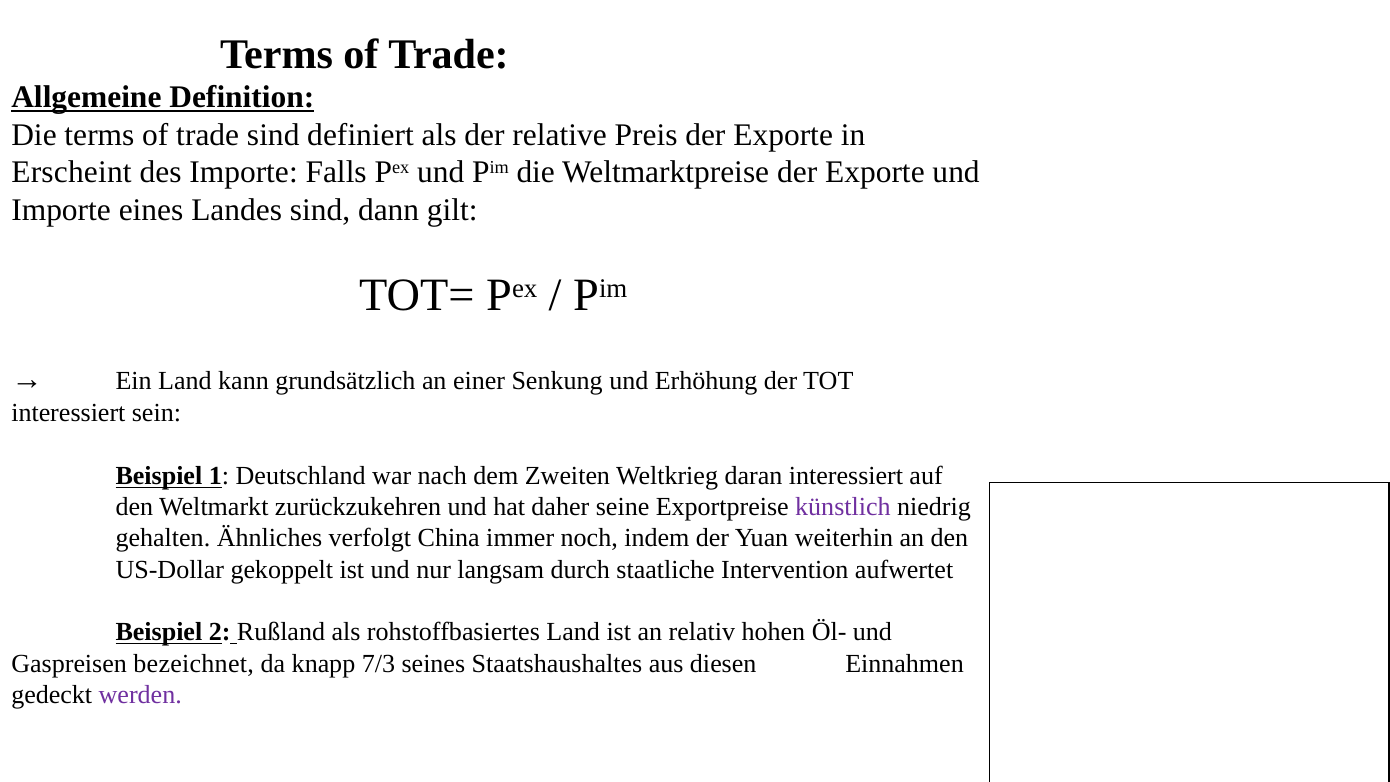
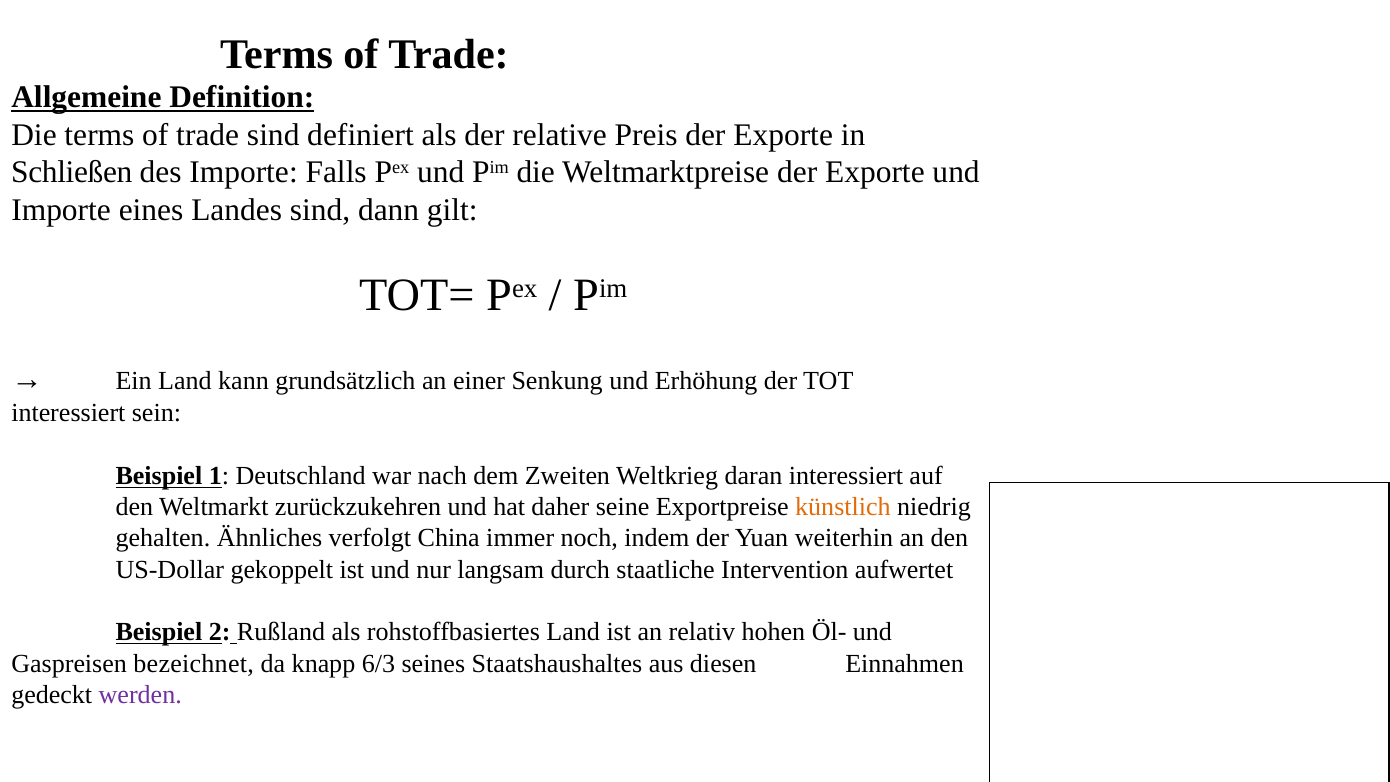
Erscheint: Erscheint -> Schließen (72, 172)
künstlich colour: purple -> orange (843, 507)
7/3: 7/3 -> 6/3 (378, 663)
